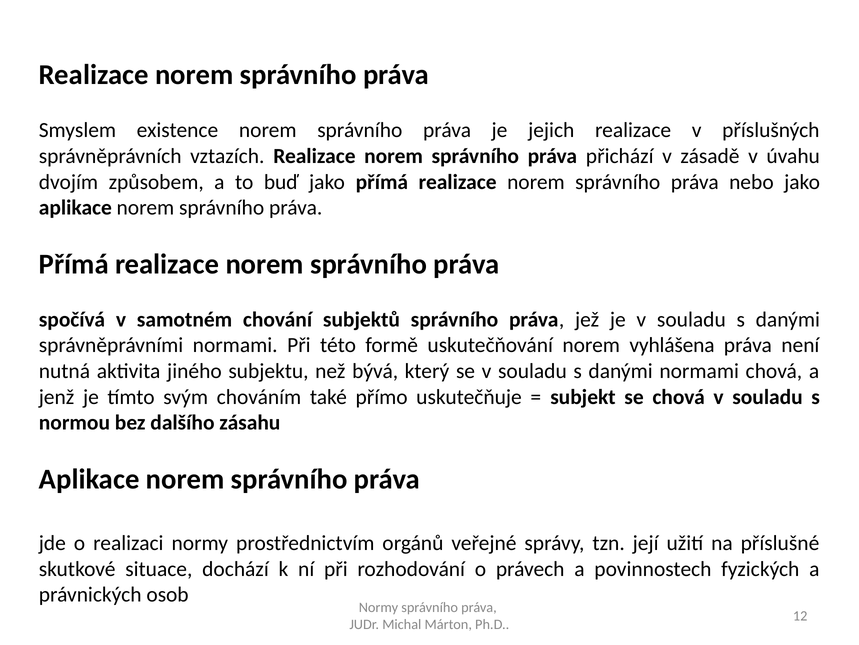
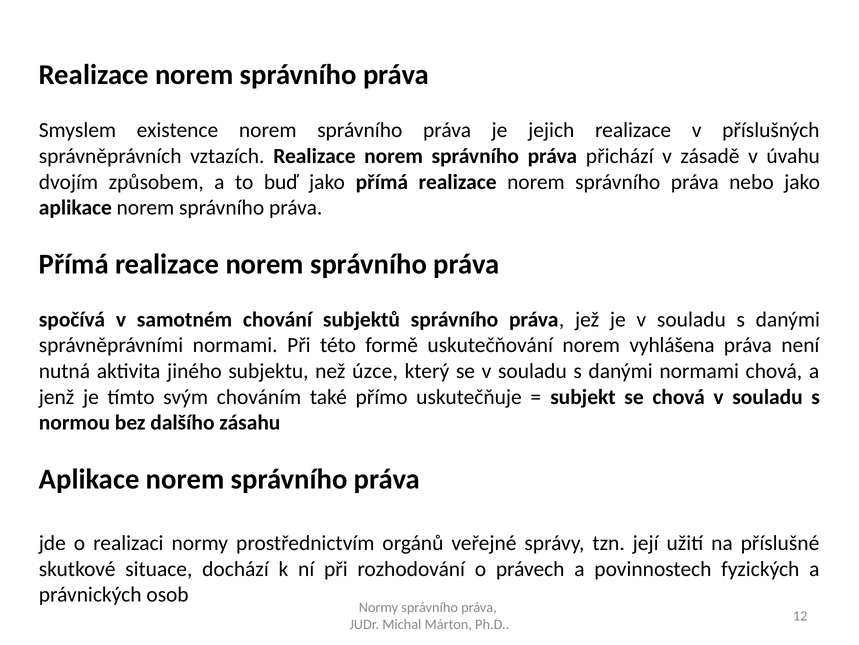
bývá: bývá -> úzce (375, 371)
